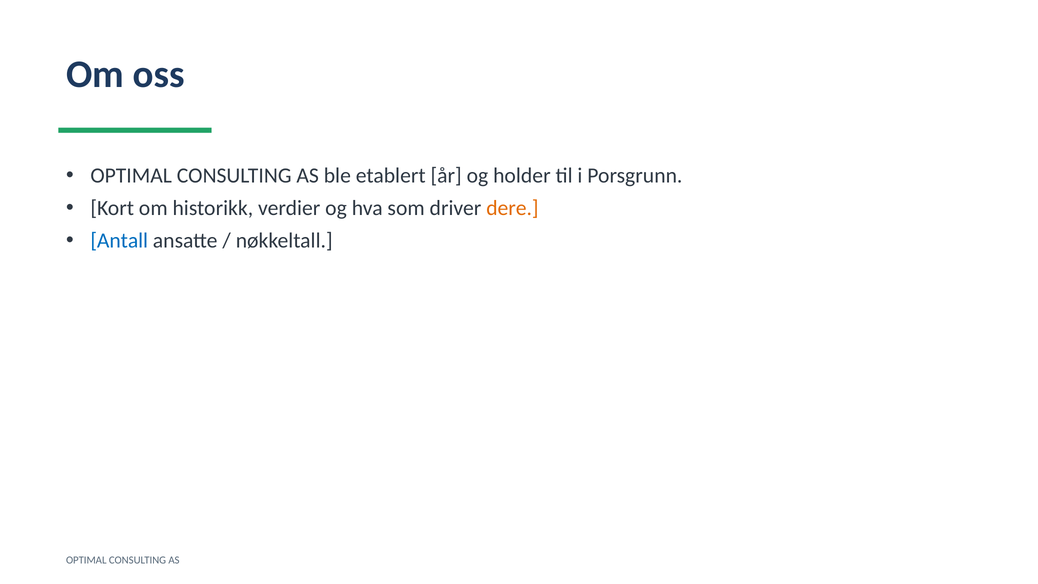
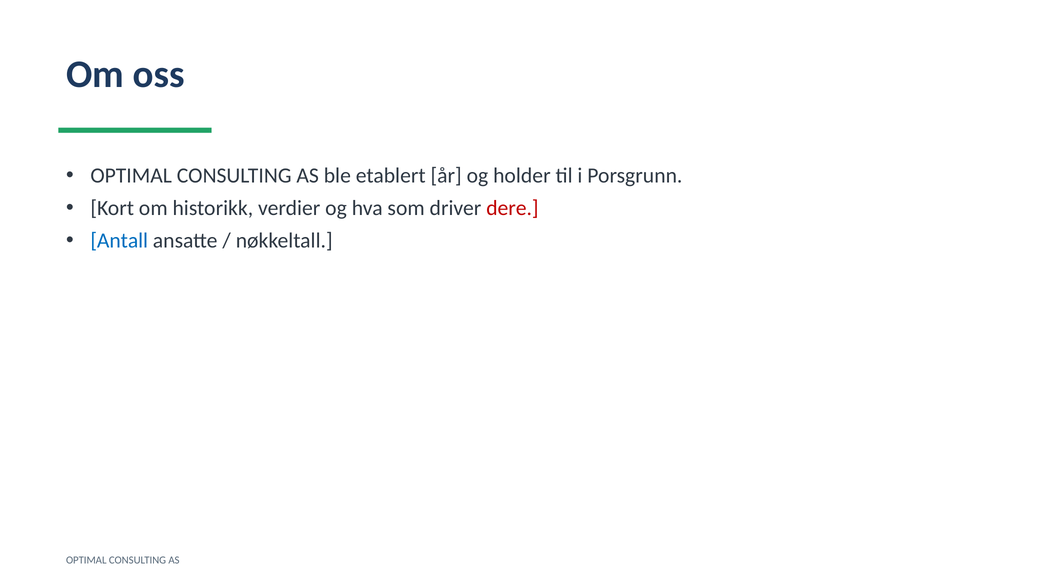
dere colour: orange -> red (512, 208)
